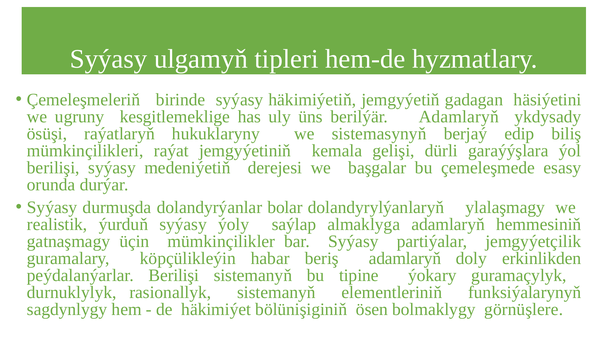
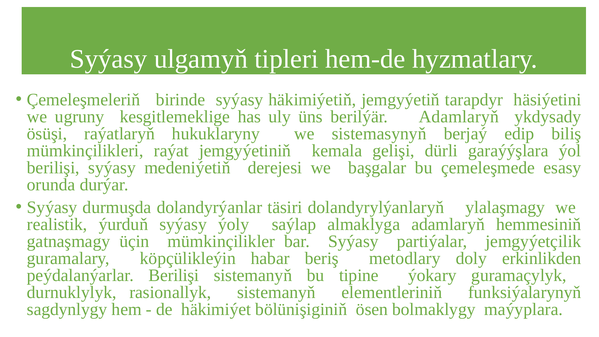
gadagan: gadagan -> tarapdyr (474, 100)
bolar: bolar -> täsiri (285, 207)
beriş adamlaryň: adamlaryň -> metodlary (405, 258)
görnüşlere: görnüşlere -> maýyplara (524, 309)
